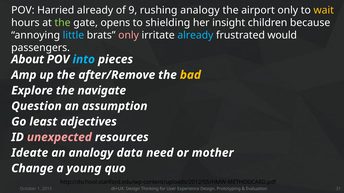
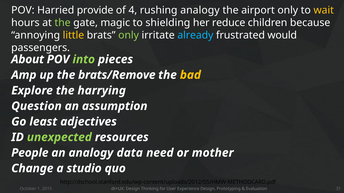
Harried already: already -> provide (95, 10)
9: 9 -> 4 (133, 10)
opens: opens -> magic (115, 23)
insight: insight -> reduce (229, 23)
little colour: light blue -> yellow (73, 35)
only colour: pink -> light green (129, 35)
into colour: light blue -> light green (84, 60)
after/Remove: after/Remove -> brats/Remove (117, 75)
navigate: navigate -> harrying (102, 91)
unexpected colour: pink -> light green (59, 138)
Ideate: Ideate -> People (30, 153)
young: young -> studio (84, 169)
